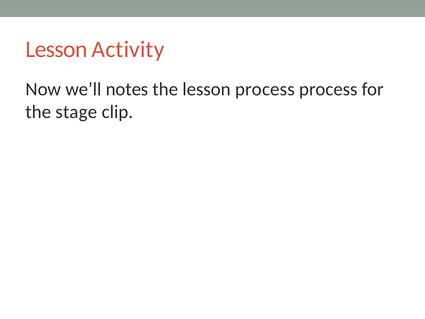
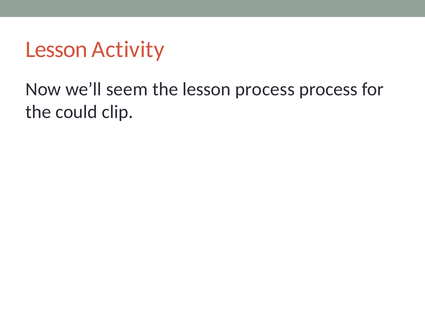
notes: notes -> seem (127, 89)
stage: stage -> could (76, 112)
